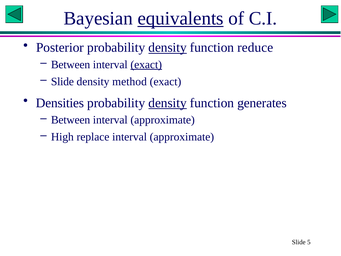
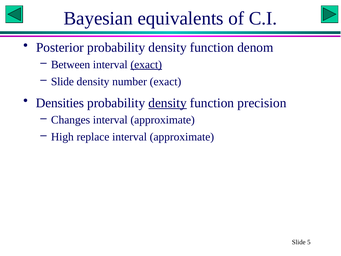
equivalents underline: present -> none (181, 18)
density underline: present -> none (168, 48)
reduce: reduce -> denom (255, 48)
method: method -> number (130, 82)
generates: generates -> precision (262, 103)
Between: Between -> Changes (71, 120)
